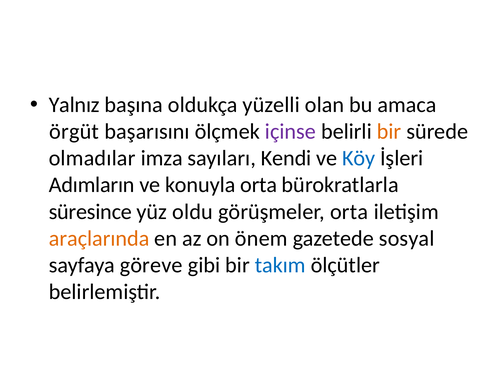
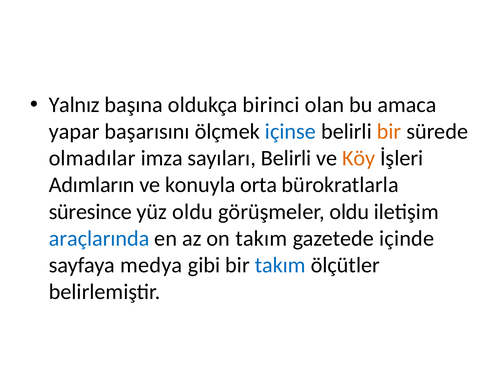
yüzelli: yüzelli -> birinci (271, 105)
örgüt: örgüt -> yapar (74, 132)
içinse colour: purple -> blue (290, 132)
sayıları Kendi: Kendi -> Belirli (286, 158)
Köy colour: blue -> orange (359, 158)
görüşmeler orta: orta -> oldu (349, 212)
araçlarında colour: orange -> blue (99, 238)
on önem: önem -> takım (261, 238)
sosyal: sosyal -> içinde (407, 238)
göreve: göreve -> medya (151, 265)
